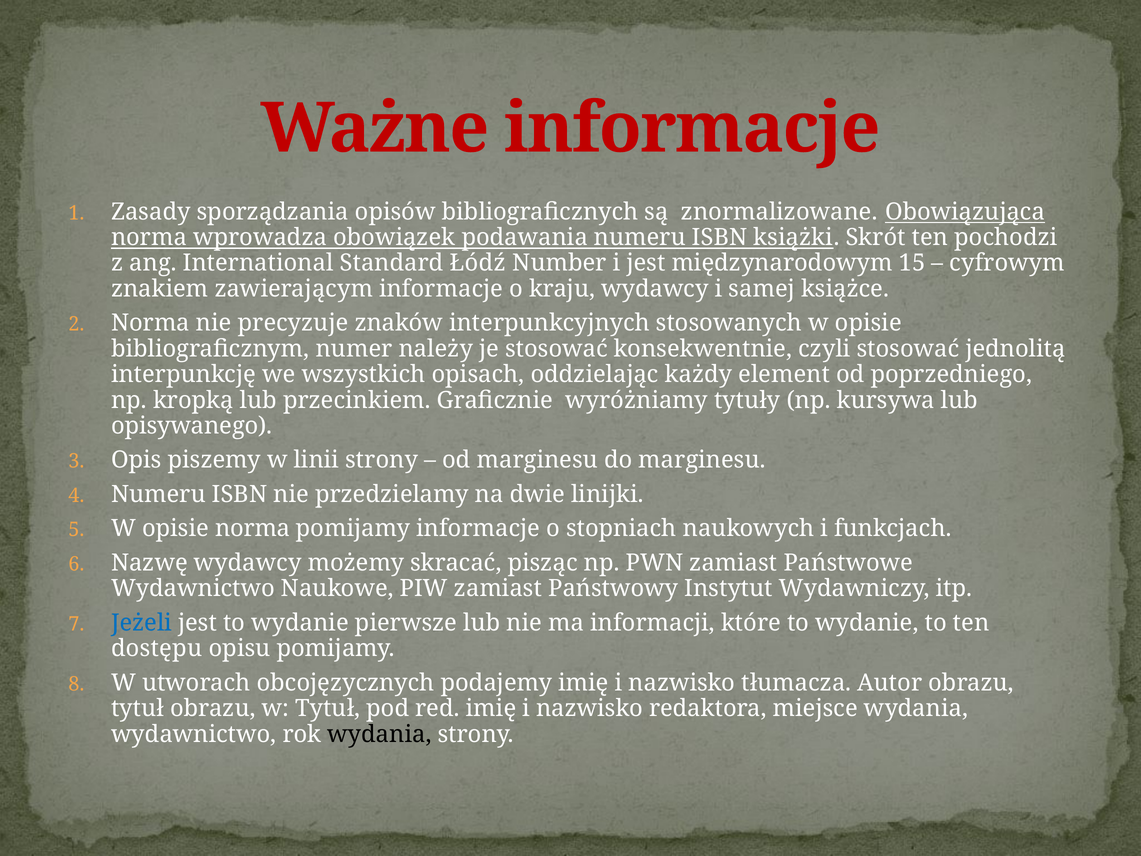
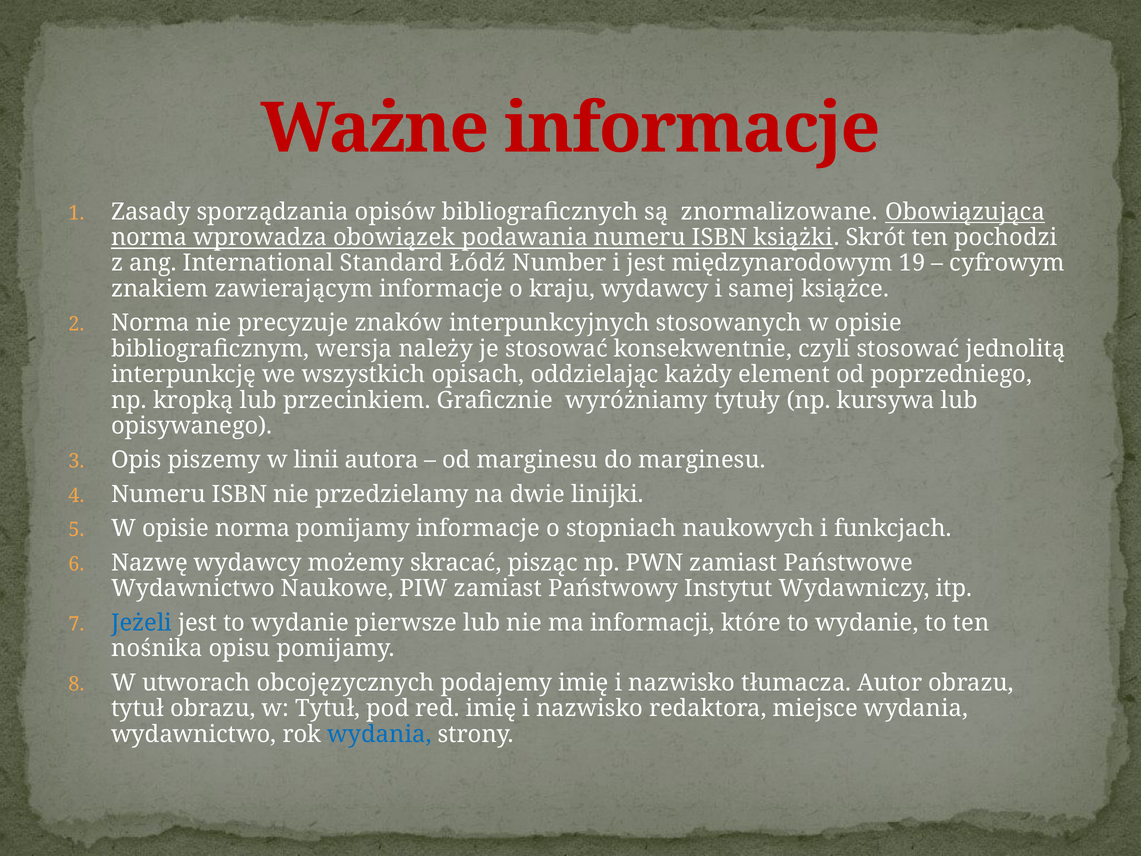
15: 15 -> 19 (912, 263)
numer: numer -> wersja (354, 349)
linii strony: strony -> autora (382, 460)
dostępu: dostępu -> nośnika (157, 648)
wydania colour: black -> blue (380, 734)
